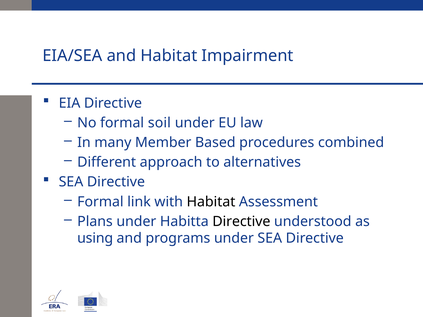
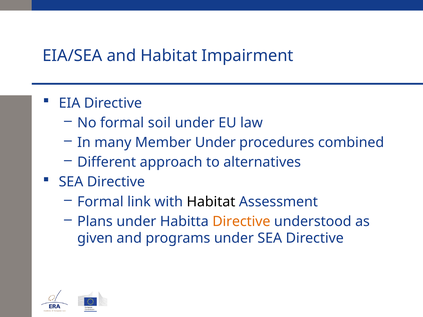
Member Based: Based -> Under (215, 143)
Directive colour: black -> orange (241, 222)
using: using -> given (95, 239)
